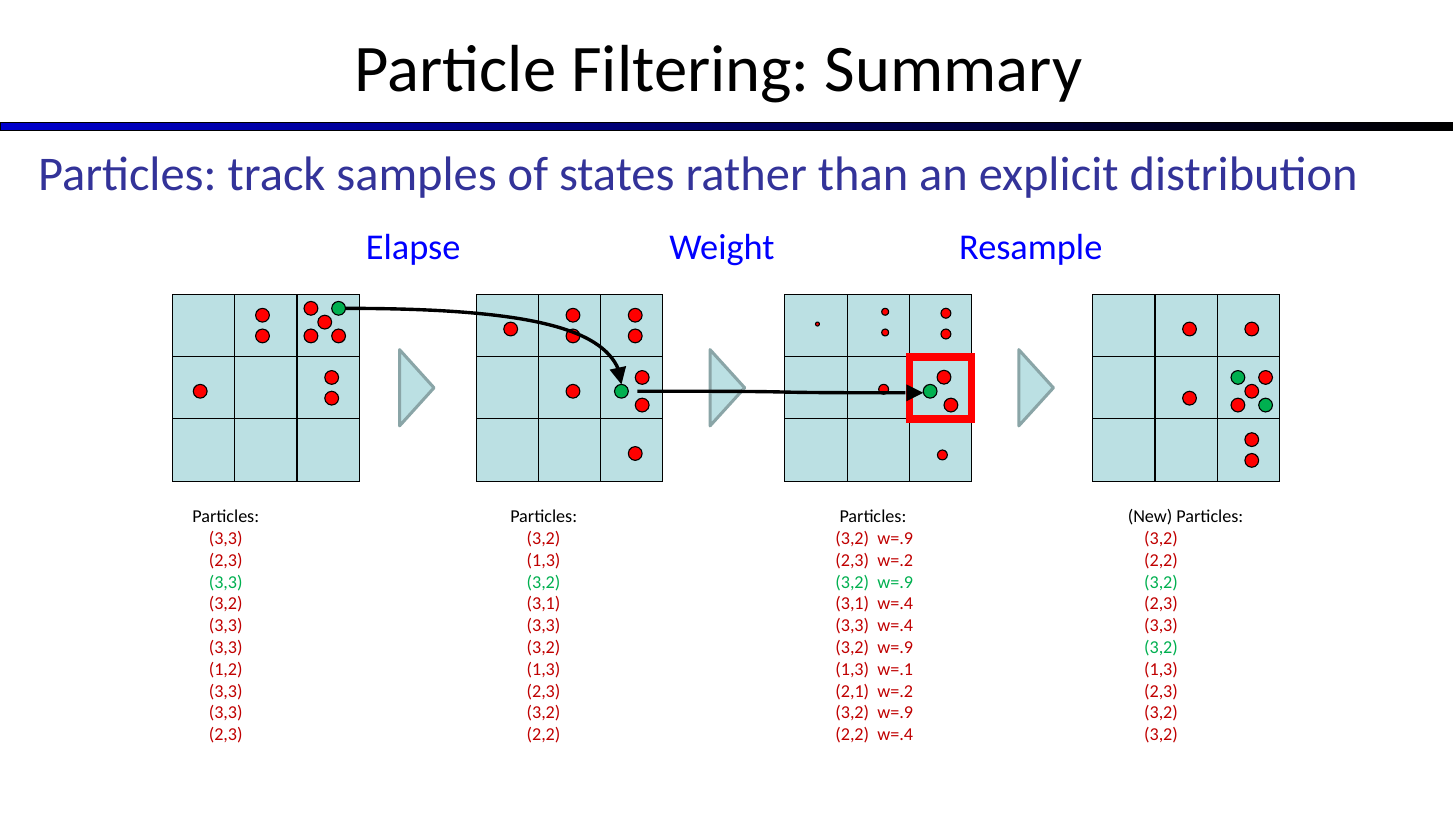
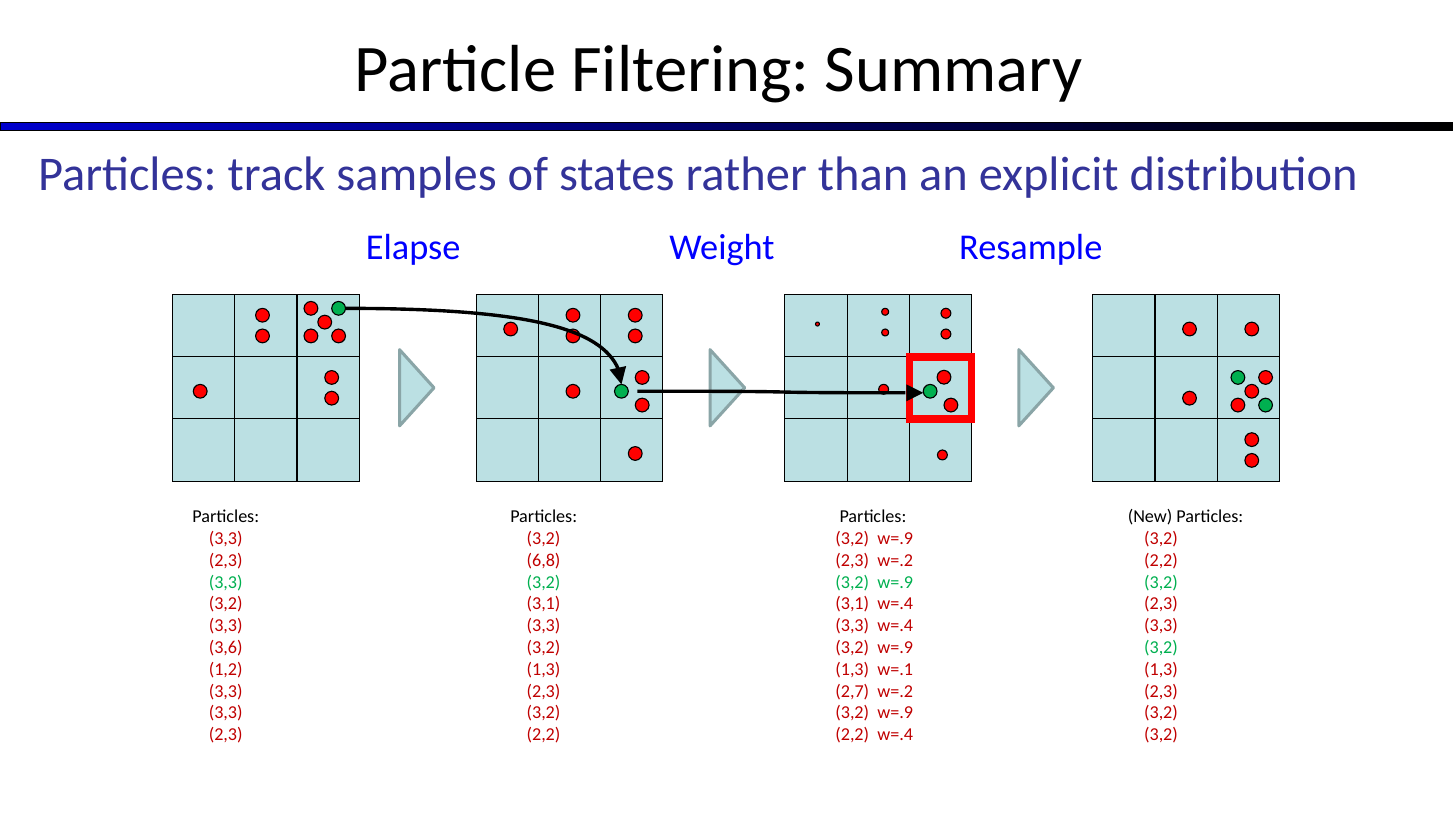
1,3: 1,3 -> 6,8 (544, 561)
3,3: 3,3 -> 3,6 (226, 648)
2,1: 2,1 -> 2,7 (852, 691)
